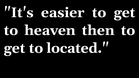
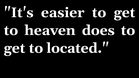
then: then -> does (98, 30)
